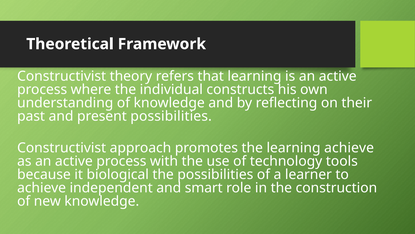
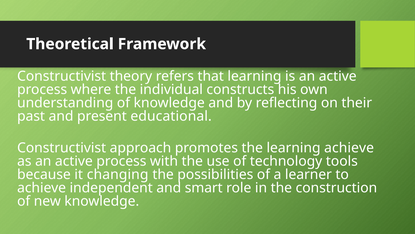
present possibilities: possibilities -> educational (171, 116)
biological: biological -> changing (118, 174)
